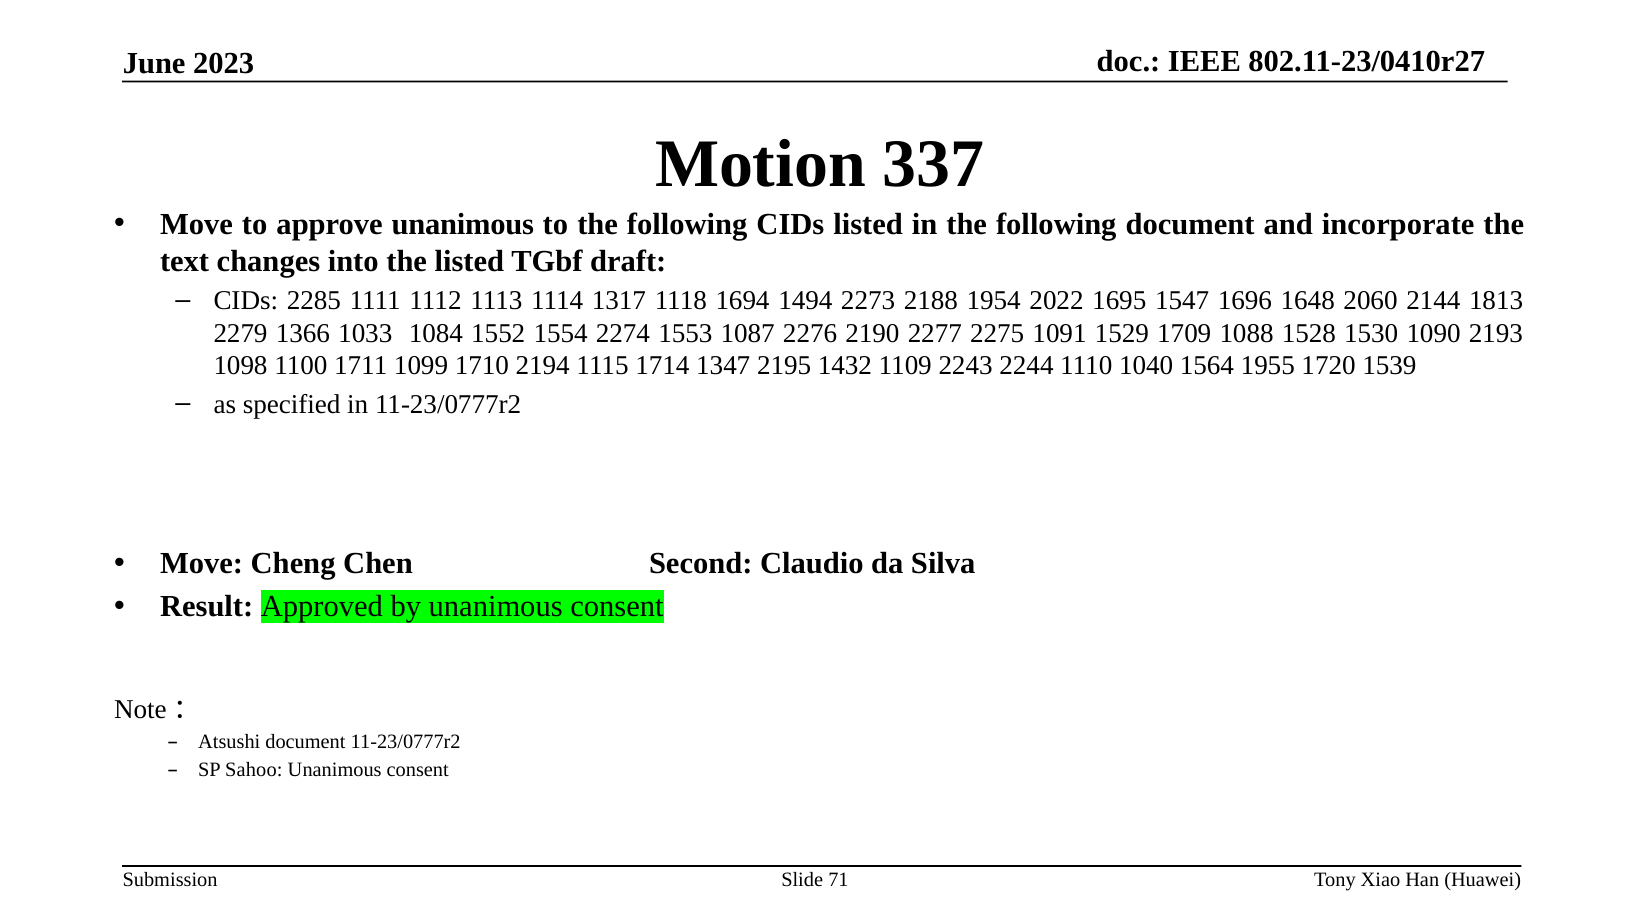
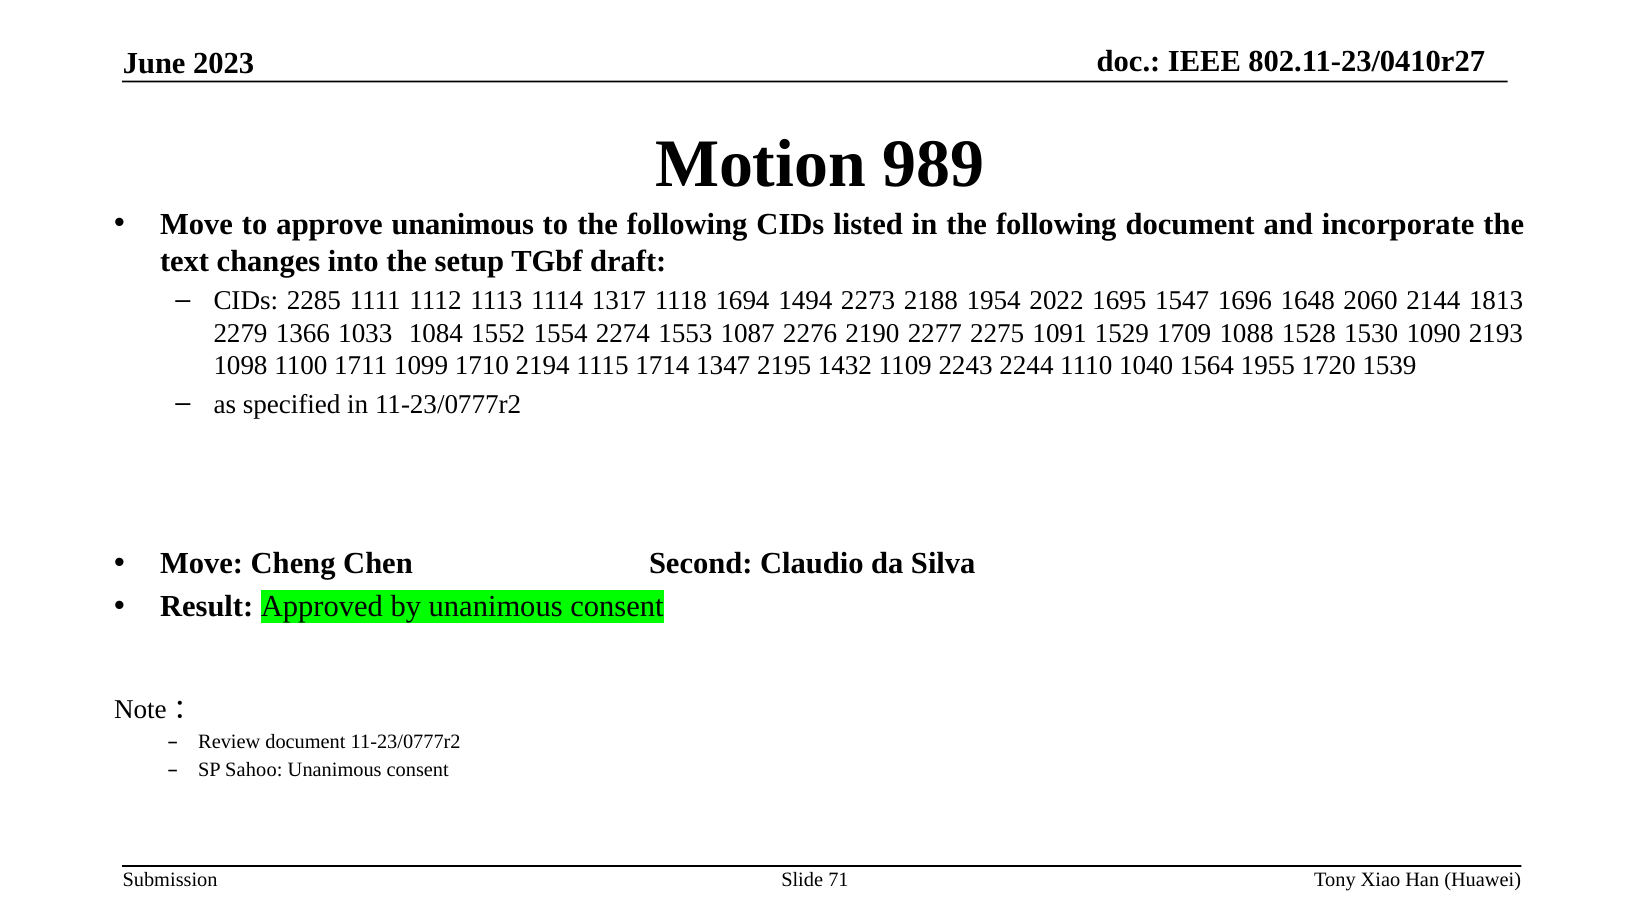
337: 337 -> 989 (934, 164)
the listed: listed -> setup (469, 261)
Atsushi: Atsushi -> Review (229, 742)
